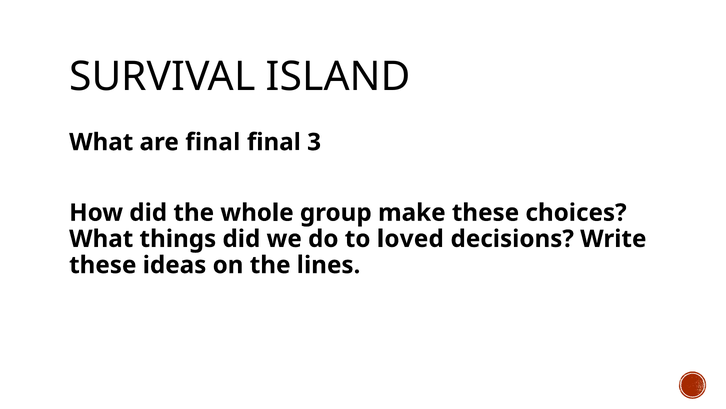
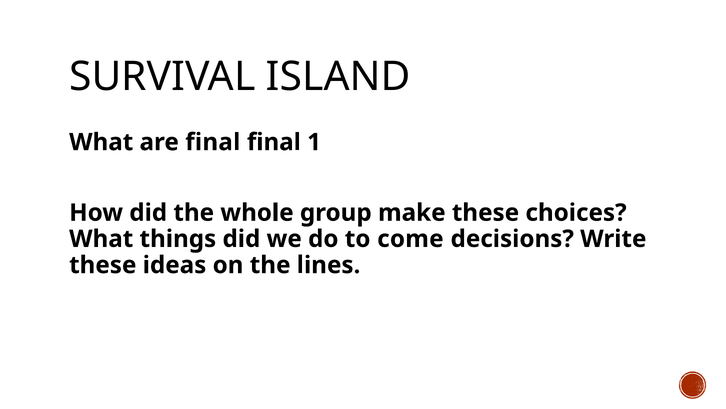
3: 3 -> 1 (314, 142)
loved: loved -> come (410, 239)
